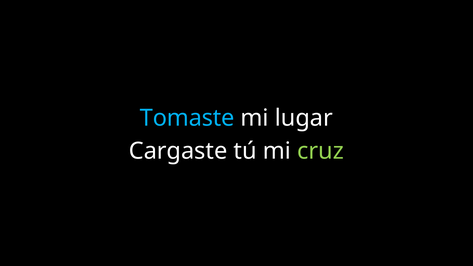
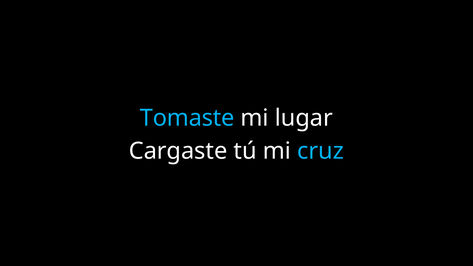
cruz colour: light green -> light blue (321, 151)
